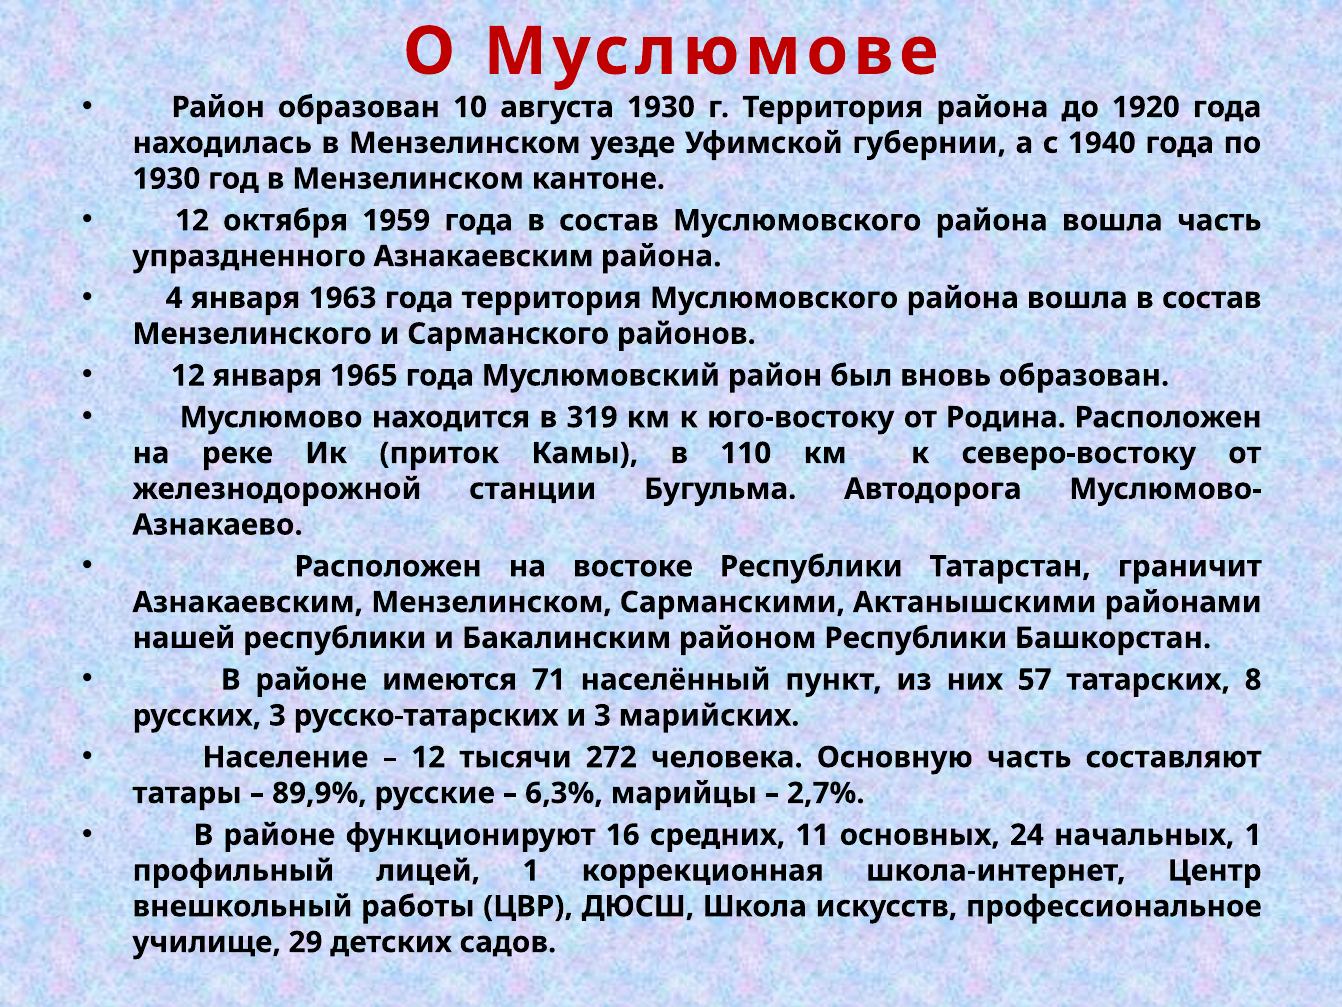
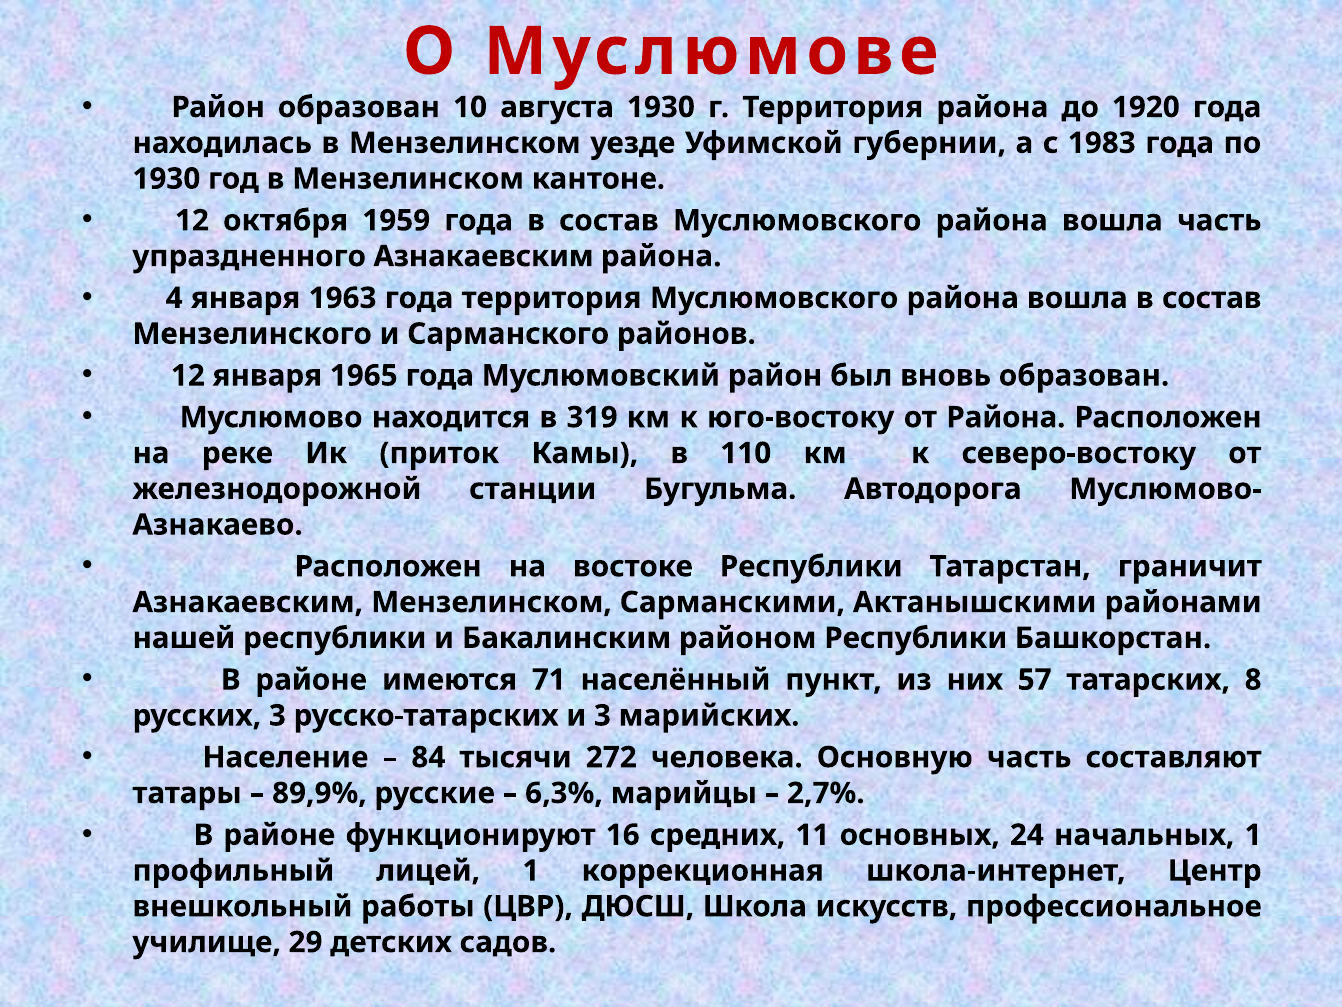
1940: 1940 -> 1983 (1102, 143)
от Родина: Родина -> Района (1006, 417)
12: 12 -> 84 (428, 757)
